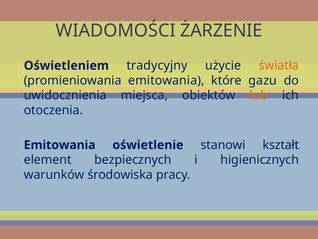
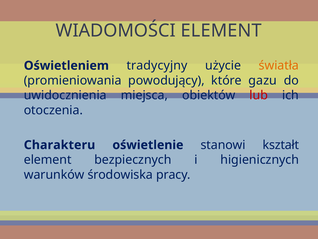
WIADOMOŚCI ŻARZENIE: ŻARZENIE -> ELEMENT (221, 31)
promieniowania emitowania: emitowania -> powodujący (166, 80)
lub colour: orange -> red (259, 95)
Emitowania: Emitowania -> Charakteru (60, 145)
